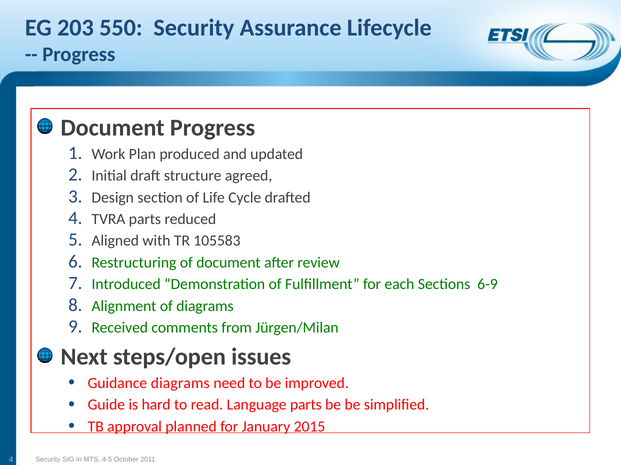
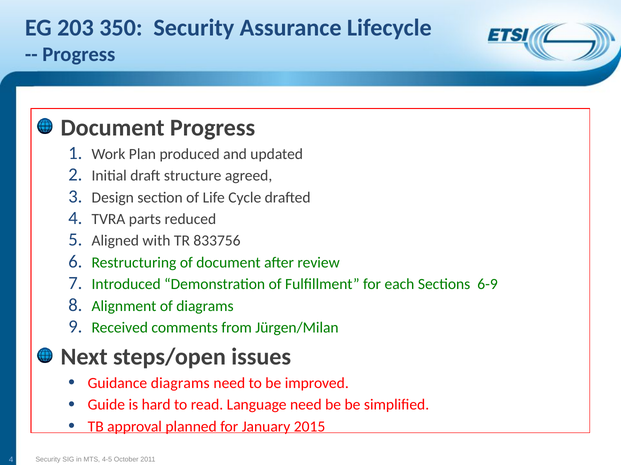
550: 550 -> 350 (121, 28)
105583: 105583 -> 833756 (217, 241)
Language parts: parts -> need (306, 405)
